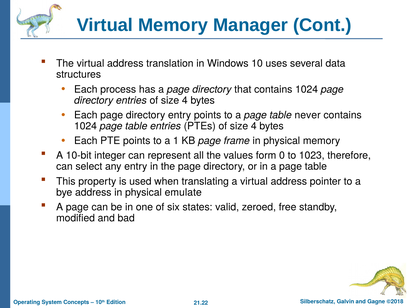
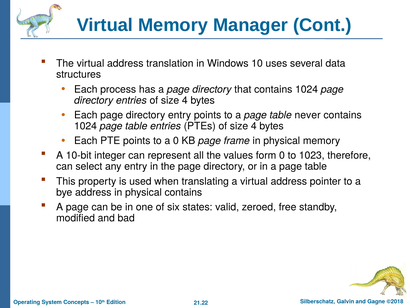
a 1: 1 -> 0 (176, 141)
physical emulate: emulate -> contains (183, 192)
